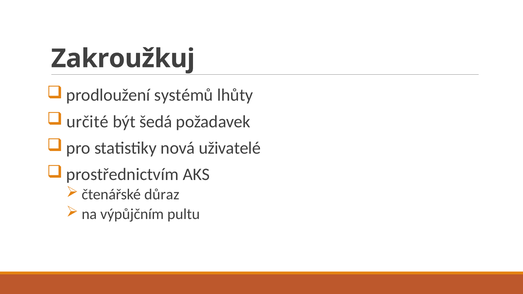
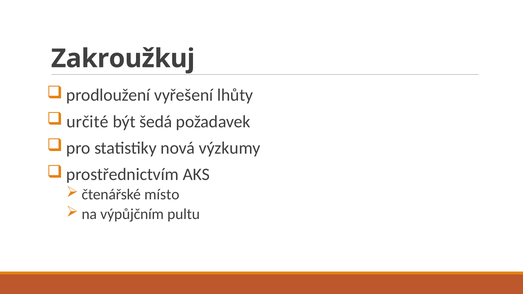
systémů: systémů -> vyřešení (184, 95)
uživatelé: uživatelé -> výzkumy (230, 148)
důraz: důraz -> místo (162, 195)
